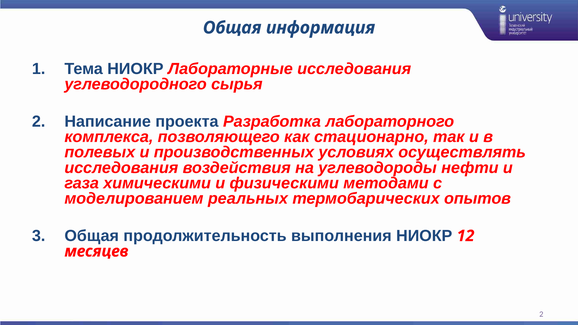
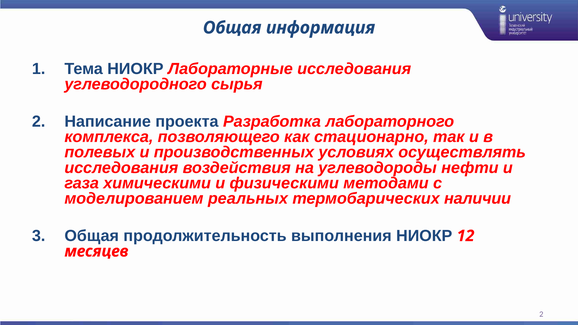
опытов: опытов -> наличии (478, 199)
